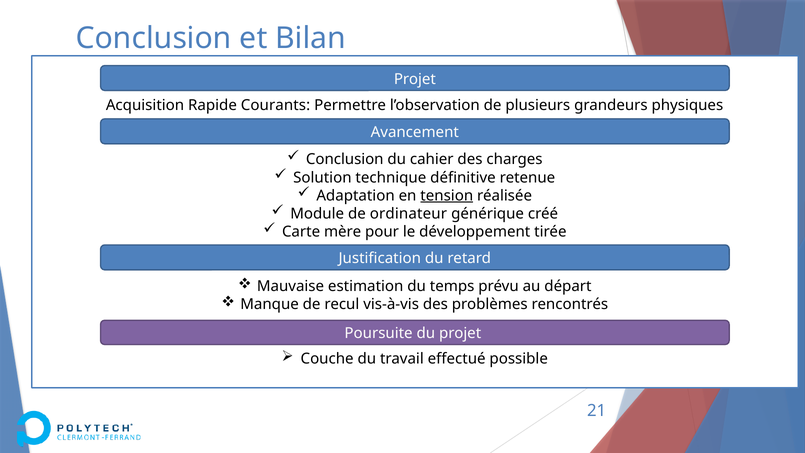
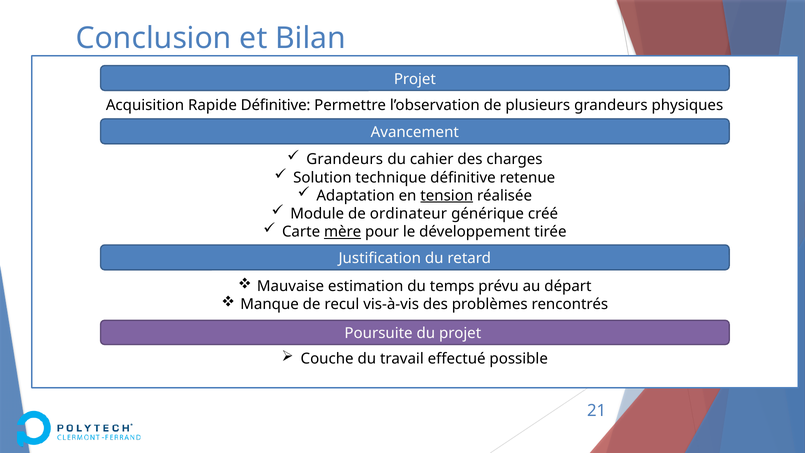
Rapide Courants: Courants -> Définitive (276, 105)
Conclusion: Conclusion -> Grandeurs (345, 159)
mère underline: none -> present (343, 232)
